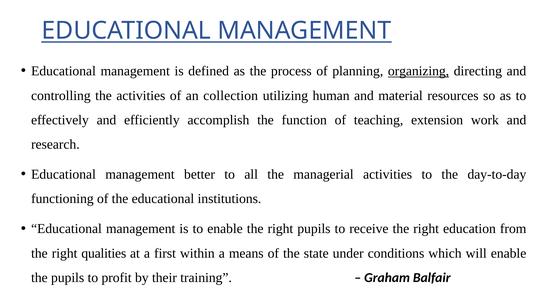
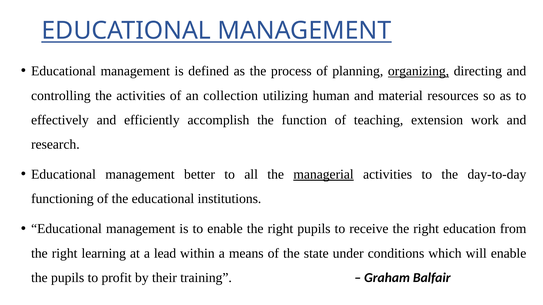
managerial underline: none -> present (324, 175)
qualities: qualities -> learning (104, 254)
first: first -> lead (165, 254)
